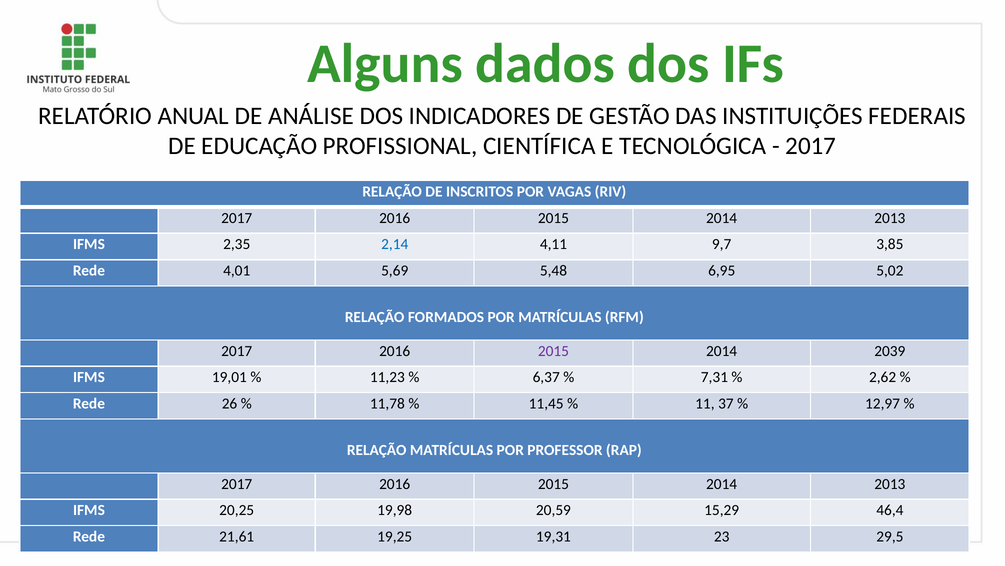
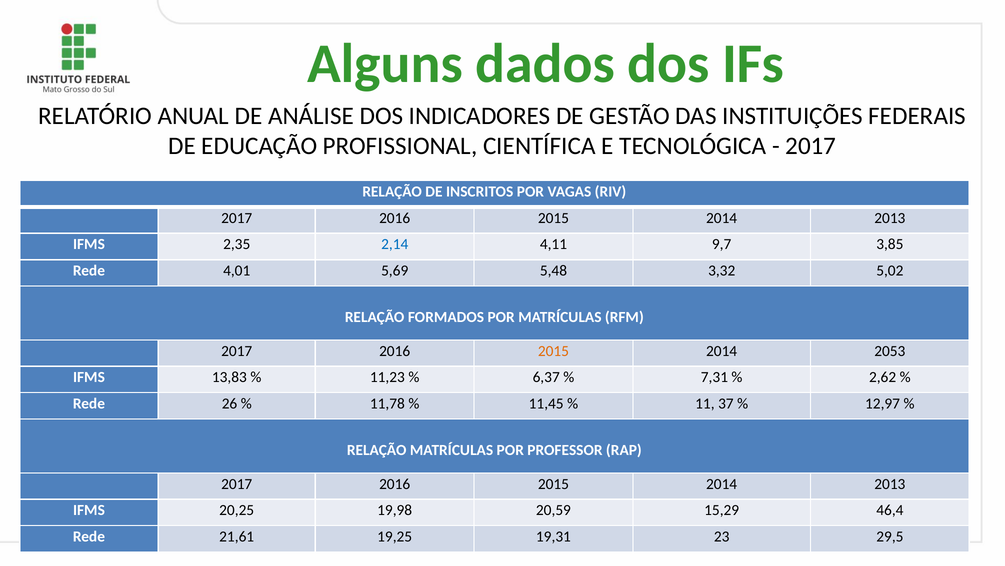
6,95: 6,95 -> 3,32 (722, 270)
2015 colour: purple -> orange (553, 351)
2039: 2039 -> 2053 (890, 351)
19,01: 19,01 -> 13,83 (229, 377)
